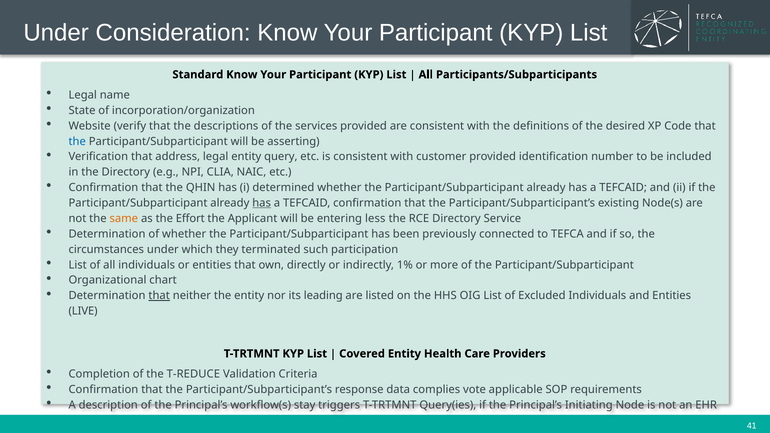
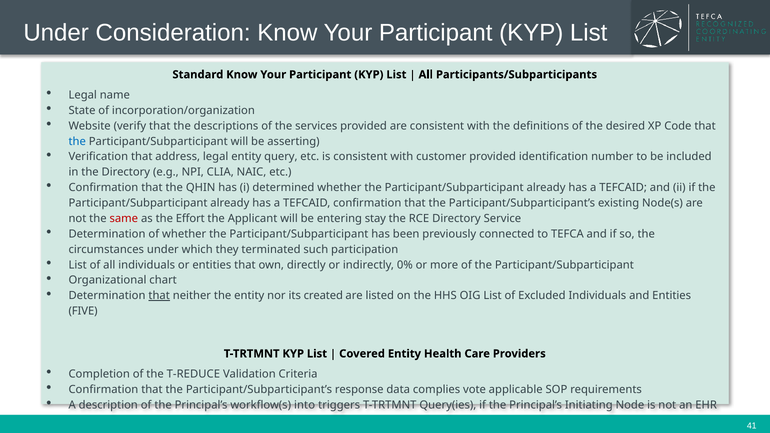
has underline: present -> none (262, 203)
same colour: orange -> red (124, 218)
less: less -> stay (375, 218)
1%: 1% -> 0% (405, 265)
leading: leading -> created (323, 296)
LIVE: LIVE -> FIVE (83, 311)
stay: stay -> into (305, 405)
